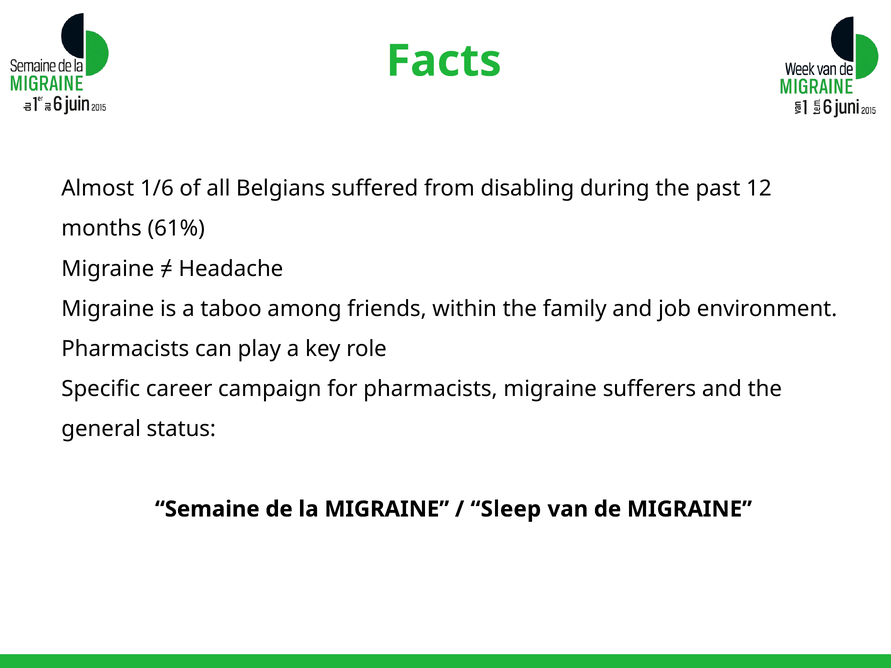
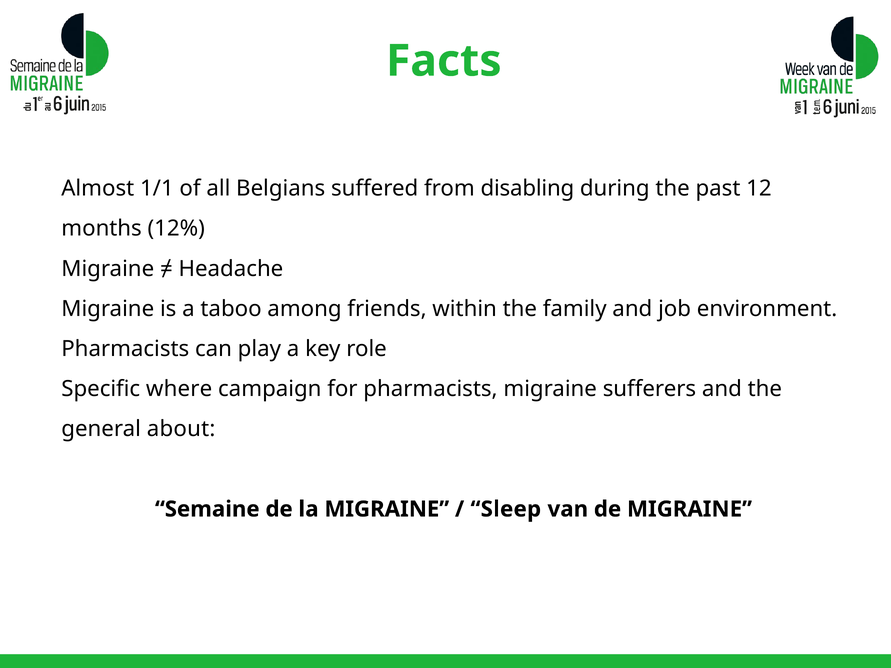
1/6: 1/6 -> 1/1 (157, 189)
61%: 61% -> 12% (176, 229)
career: career -> where (179, 389)
status: status -> about (181, 429)
